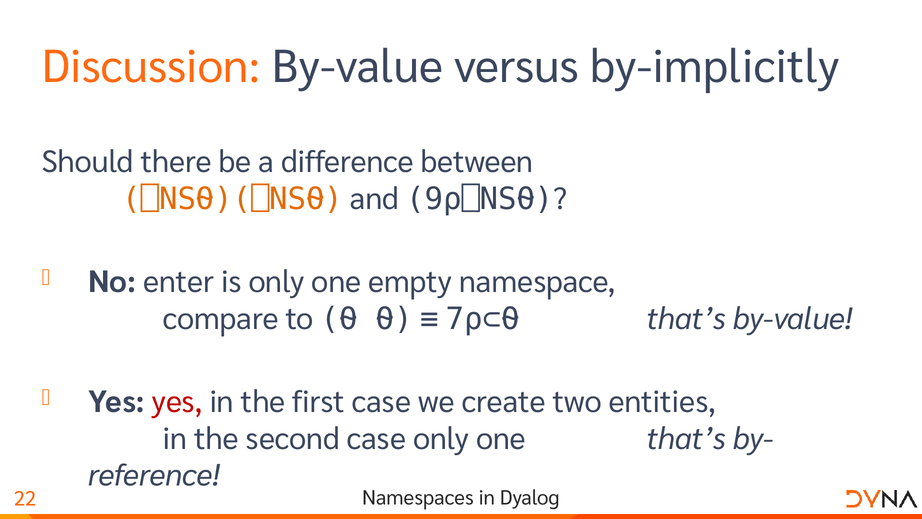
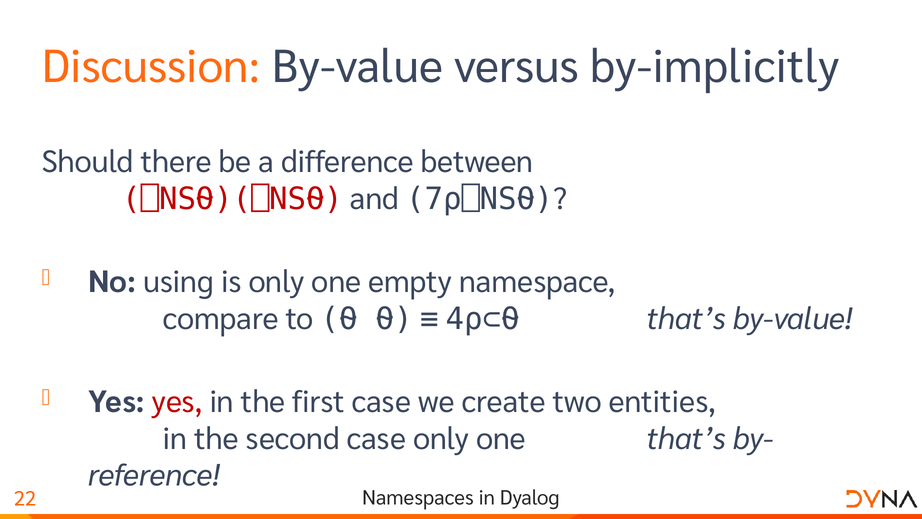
⎕NS⍬)(⎕NS⍬ colour: orange -> red (233, 199)
9⍴⎕NS⍬: 9⍴⎕NS⍬ -> 7⍴⎕NS⍬ (480, 199)
enter: enter -> using (179, 282)
7⍴⊂⍬: 7⍴⊂⍬ -> 4⍴⊂⍬ (483, 319)
